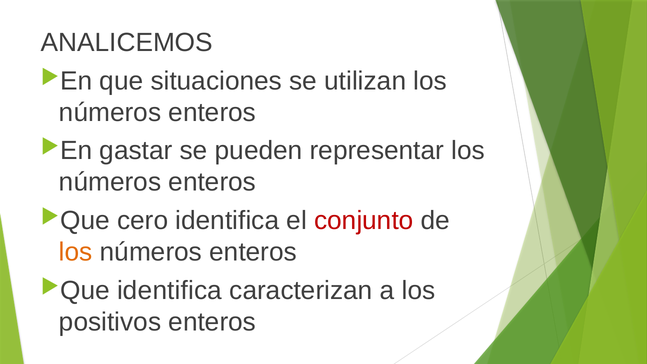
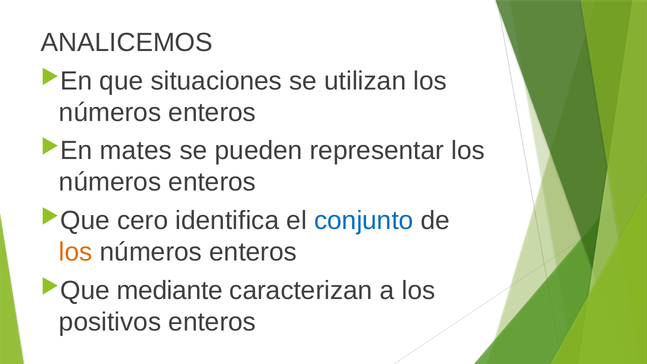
gastar: gastar -> mates (136, 151)
conjunto colour: red -> blue (364, 221)
identifica: identifica -> mediante (170, 290)
